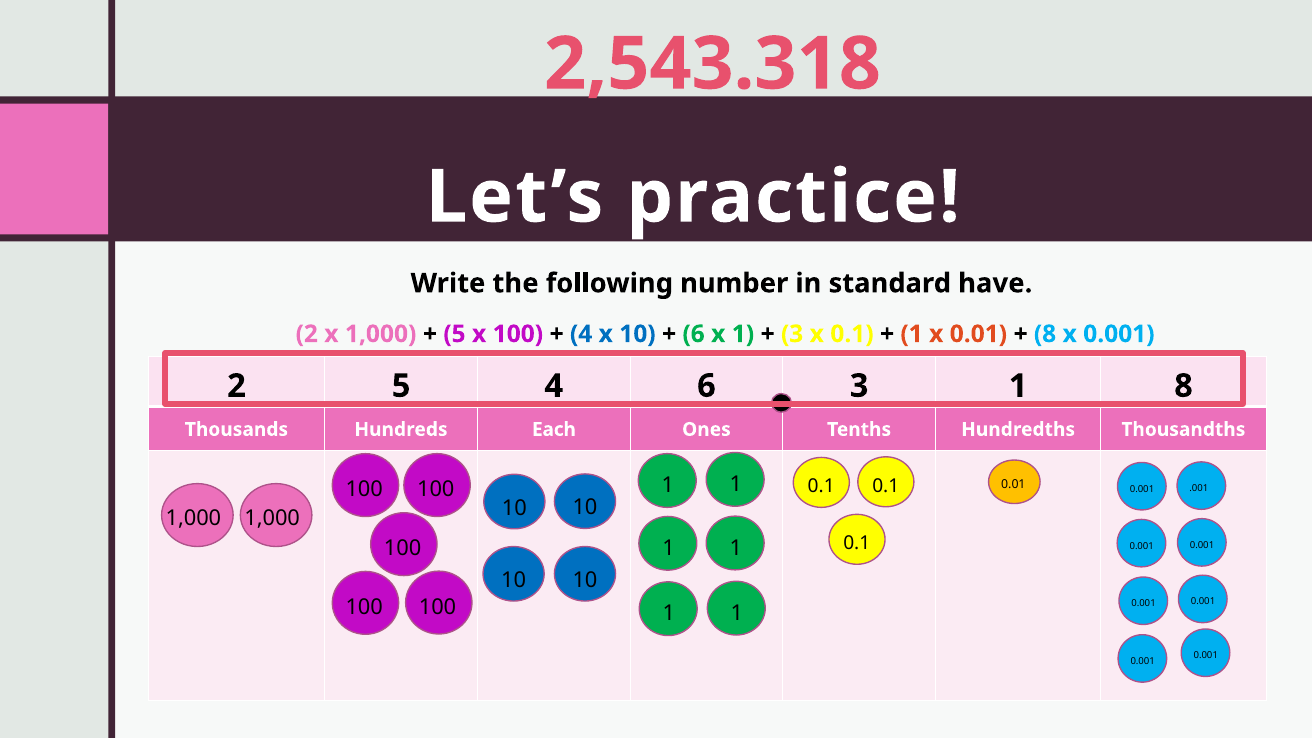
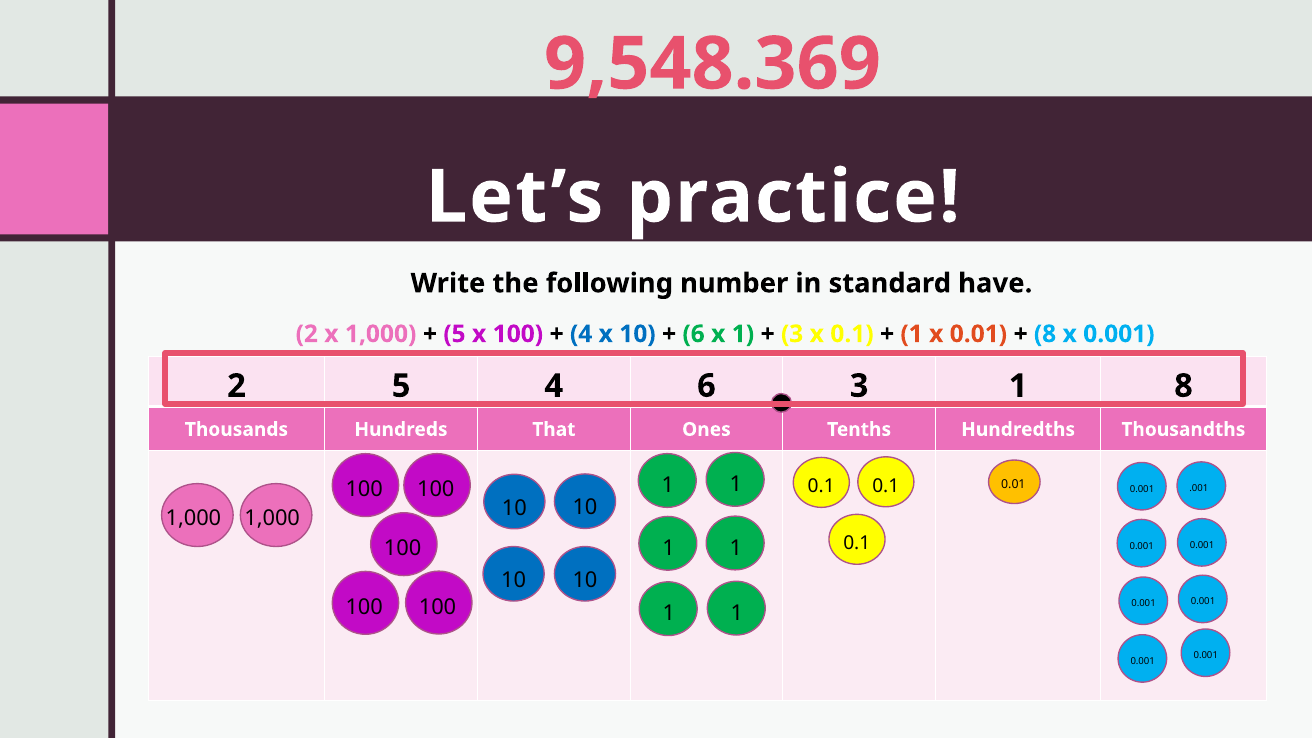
2,543.318: 2,543.318 -> 9,548.369 (712, 64)
Each: Each -> That (554, 429)
